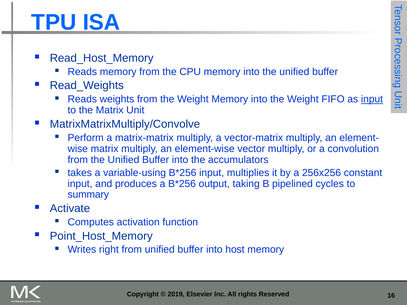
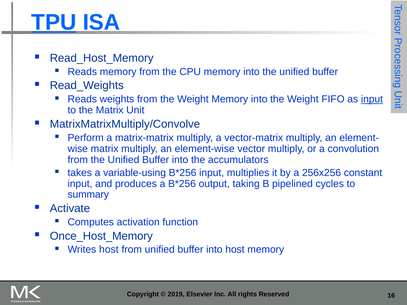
TPU underline: none -> present (54, 22)
Point_Host_Memory: Point_Host_Memory -> Once_Host_Memory (101, 236)
Writes right: right -> host (109, 250)
